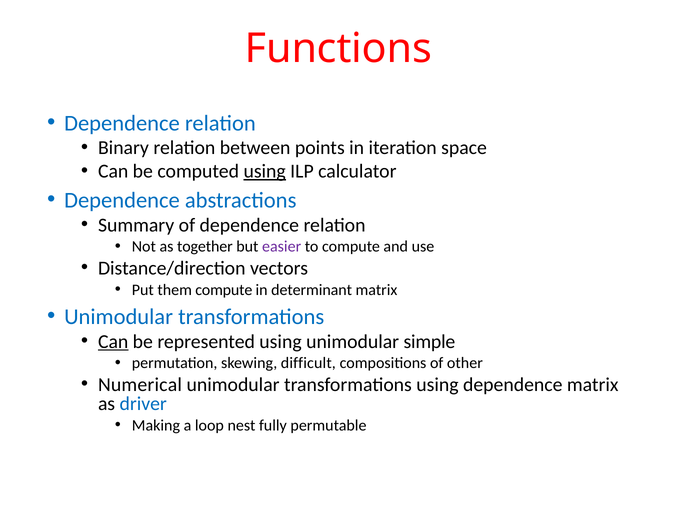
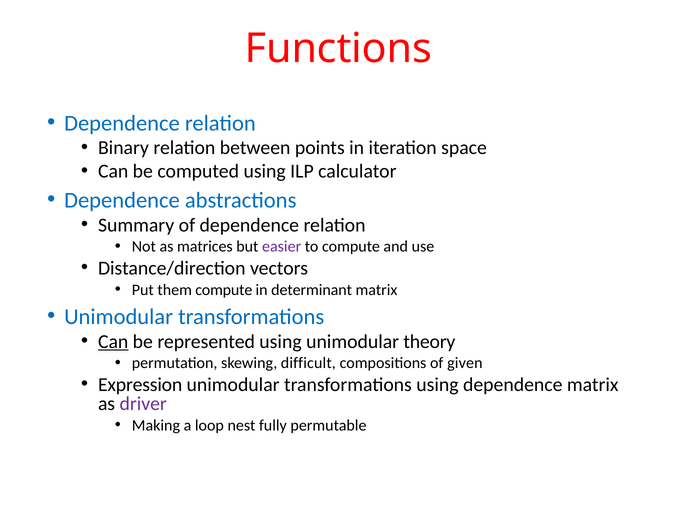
using underline: present -> none (265, 172)
together: together -> matrices (205, 247)
simple: simple -> theory (429, 342)
other: other -> given (465, 364)
Numerical: Numerical -> Expression (140, 385)
driver colour: blue -> purple (143, 404)
